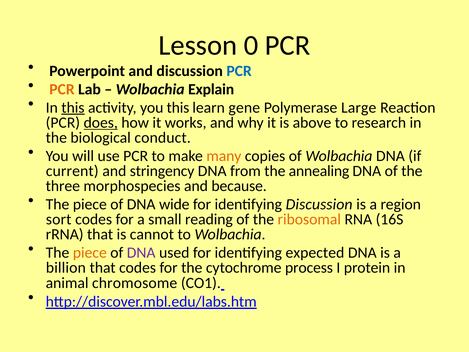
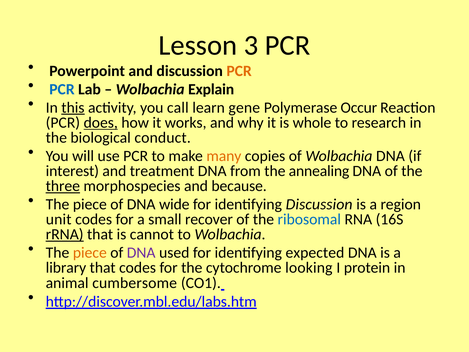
0: 0 -> 3 (251, 45)
PCR colour: blue -> orange (239, 71)
PCR colour: orange -> blue (62, 89)
you this: this -> call (178, 107)
Large: Large -> Occur (359, 107)
above: above -> whole (312, 123)
current: current -> interest (72, 171)
stringency: stringency -> treatment (162, 171)
three underline: none -> present (63, 186)
sort: sort -> unit (59, 219)
reading: reading -> recover (209, 219)
ribosomal colour: orange -> blue (309, 219)
rRNA underline: none -> present (65, 234)
billion: billion -> library (66, 268)
process: process -> looking (309, 268)
chromosome: chromosome -> cumbersome (135, 283)
